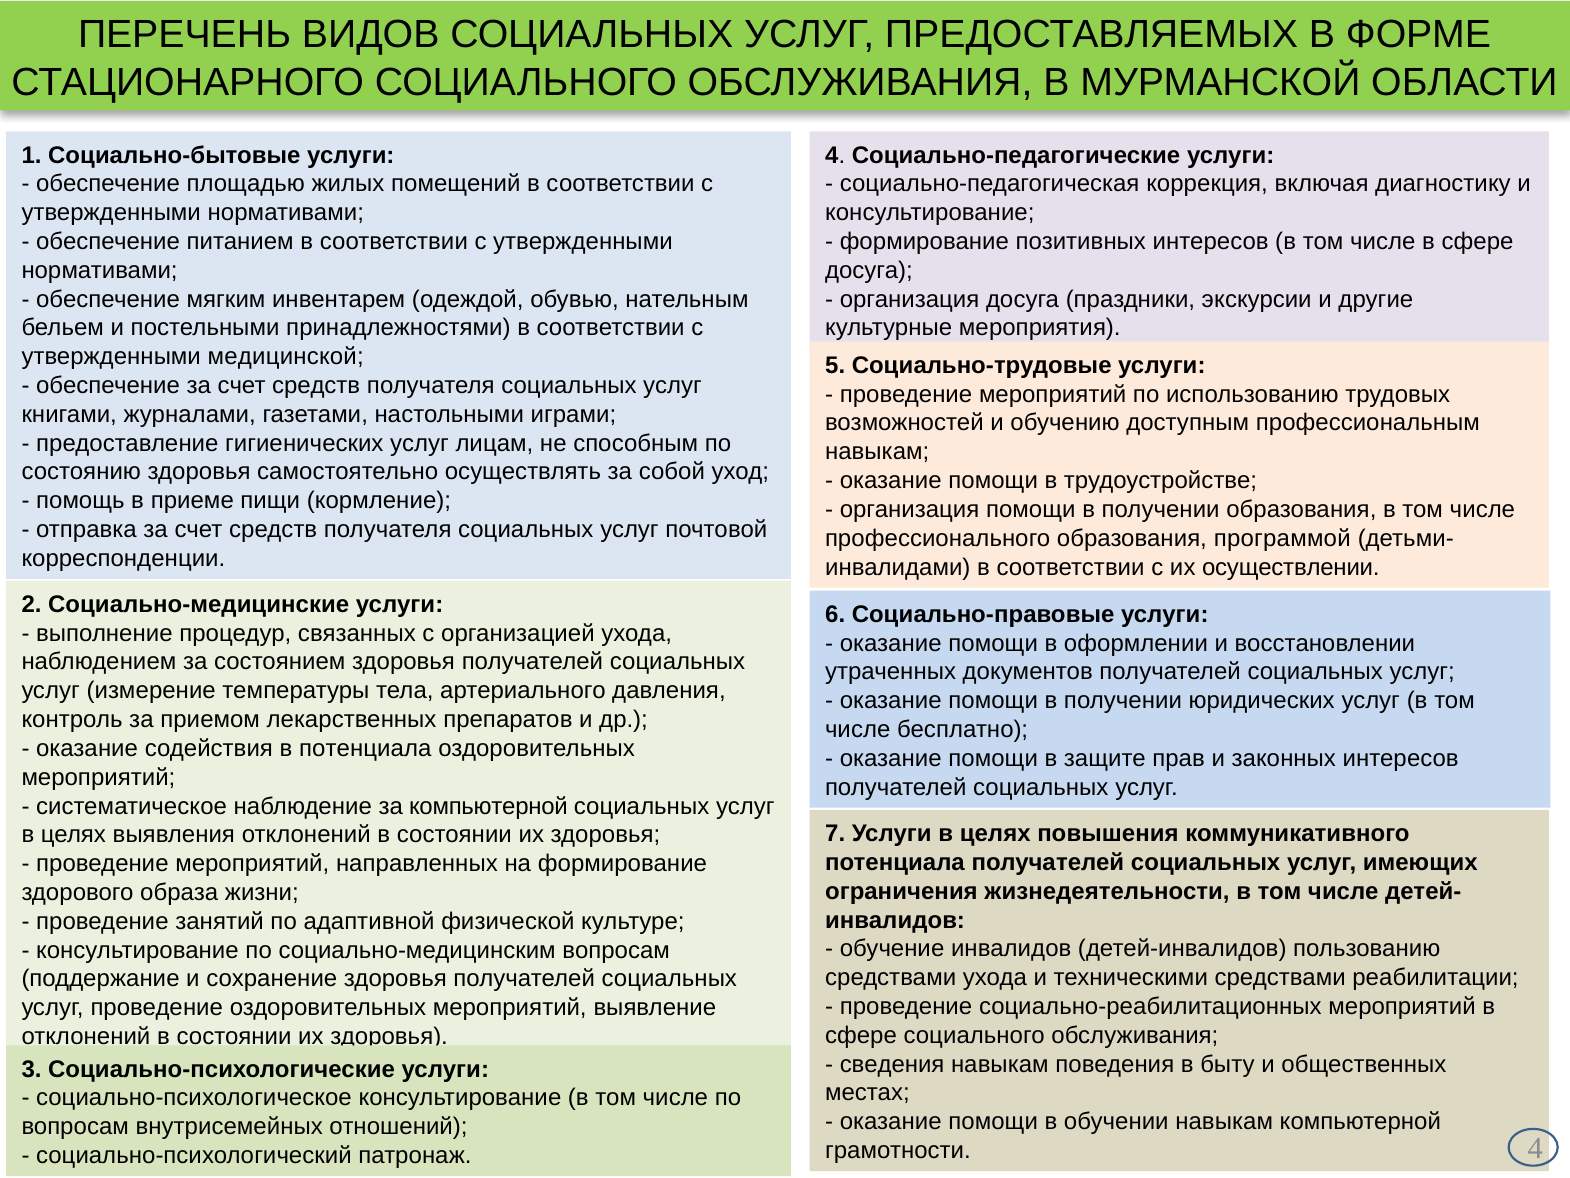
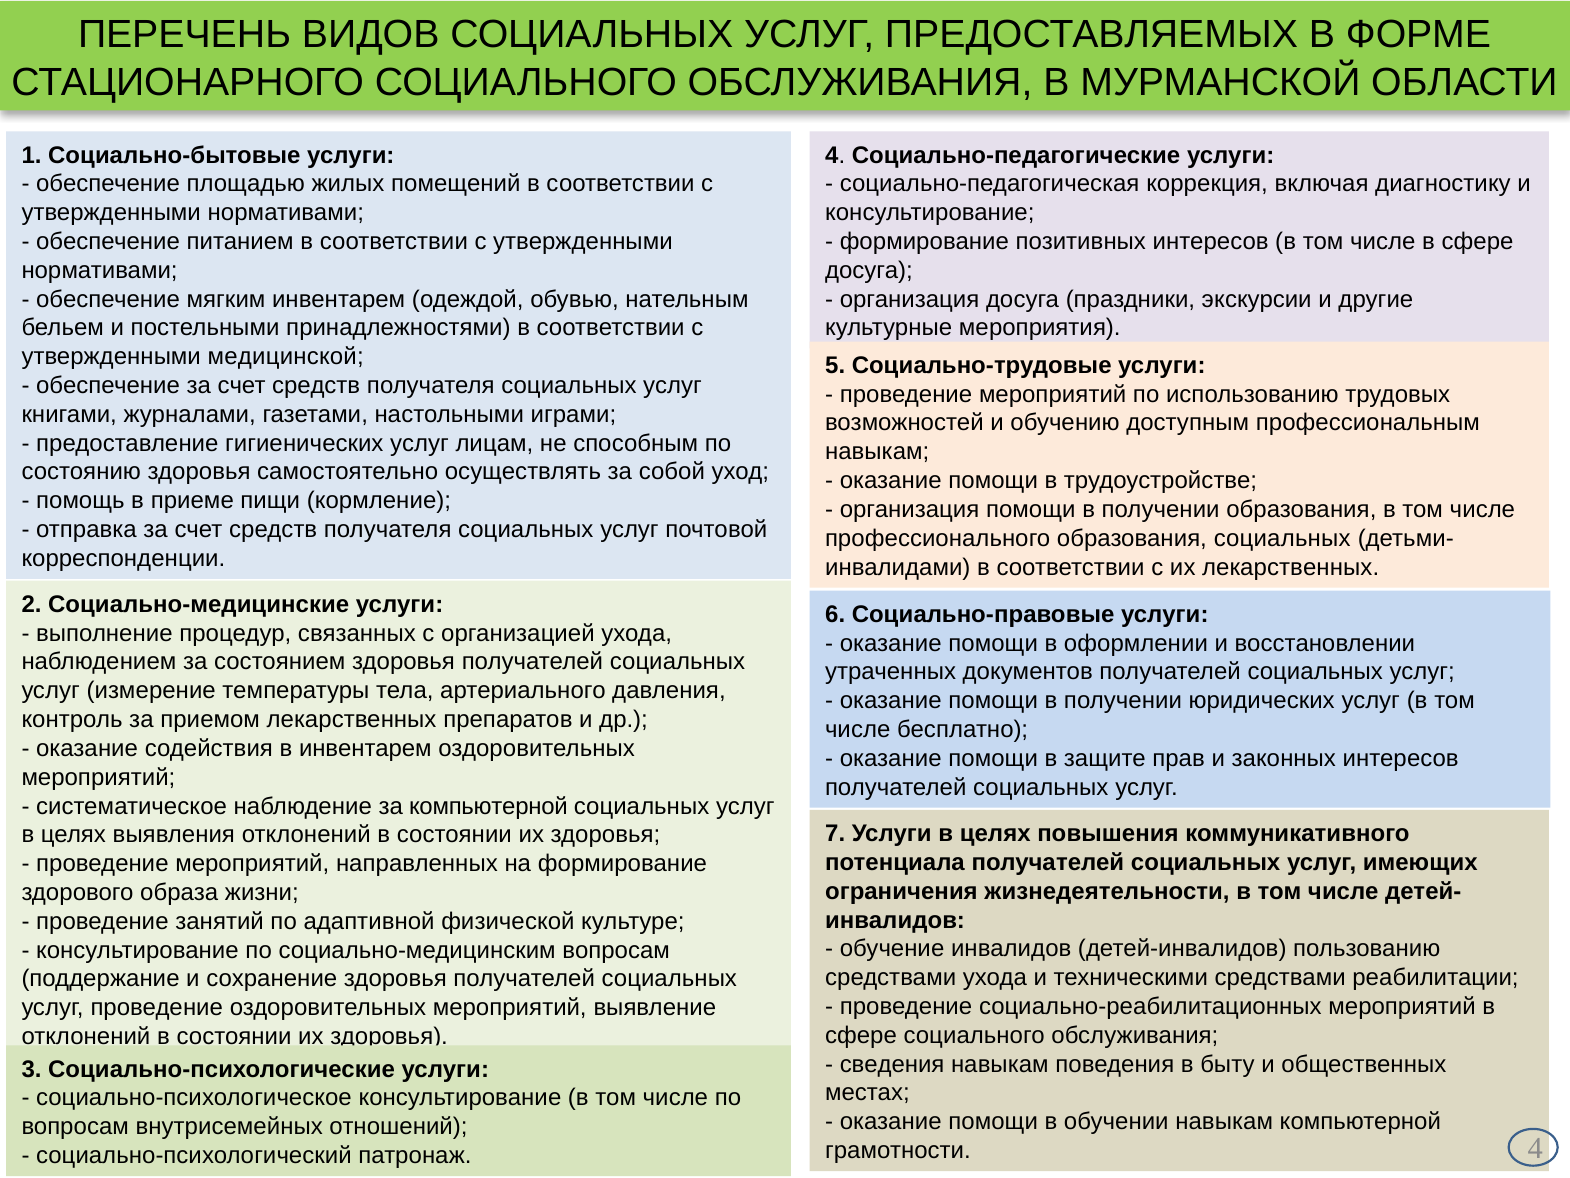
образования программой: программой -> социальных (1282, 538)
их осуществлении: осуществлении -> лекарственных (1291, 567)
в потенциала: потенциала -> инвентарем (365, 748)
